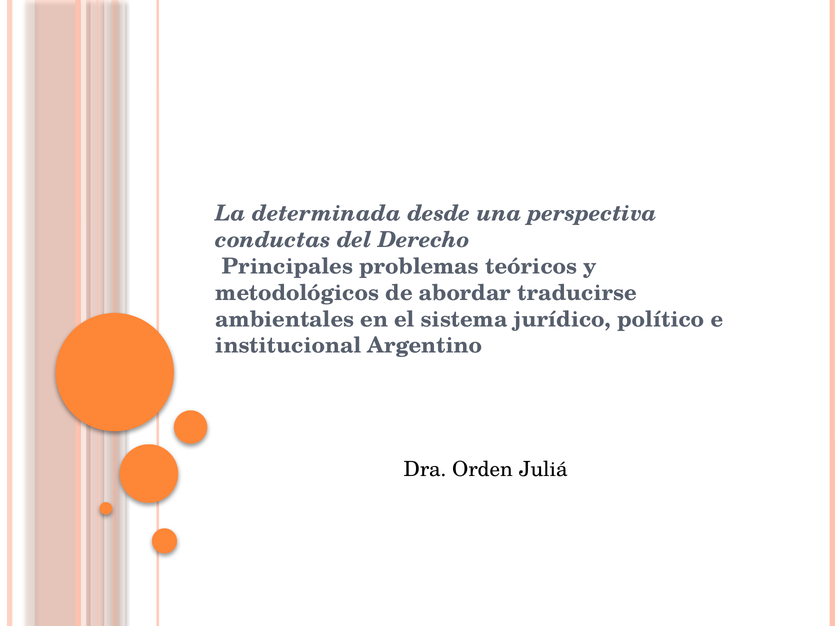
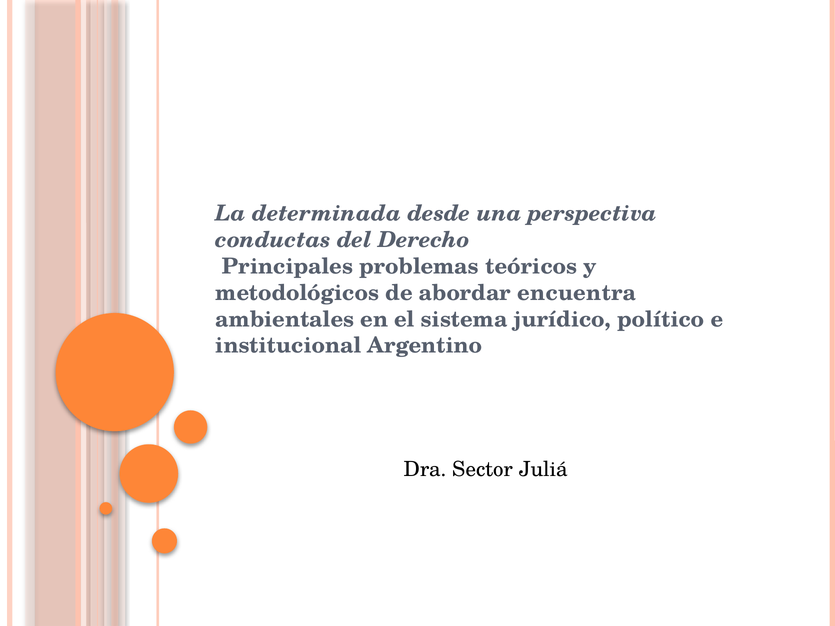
traducirse: traducirse -> encuentra (577, 293)
Orden: Orden -> Sector (483, 469)
